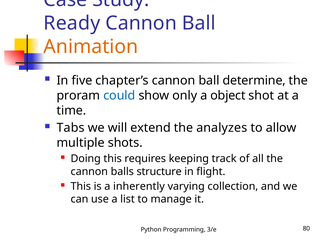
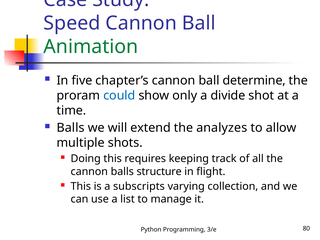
Ready: Ready -> Speed (72, 23)
Animation colour: orange -> green (91, 47)
object: object -> divide (228, 95)
Tabs: Tabs -> Balls (71, 128)
inherently: inherently -> subscripts (139, 186)
